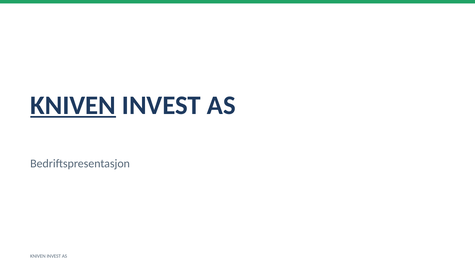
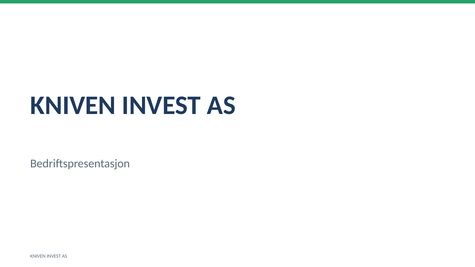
KNIVEN underline: present -> none (73, 105)
